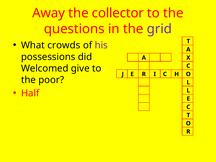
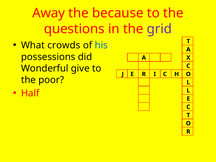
collector: collector -> because (118, 13)
his colour: purple -> blue (101, 45)
Welcomed: Welcomed -> Wonderful (45, 68)
